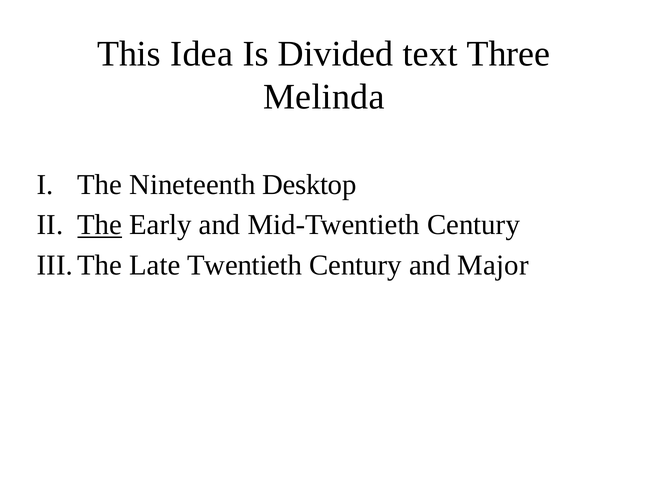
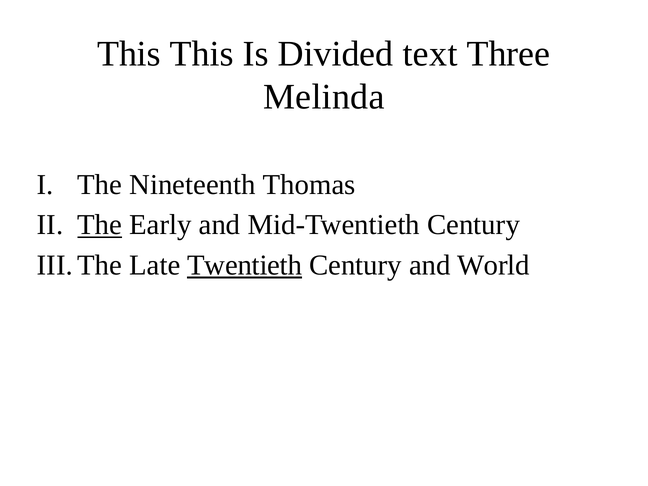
This Idea: Idea -> This (202, 54)
Desktop: Desktop -> Thomas (309, 185)
Twentieth underline: none -> present (245, 265)
Major: Major -> World (493, 265)
